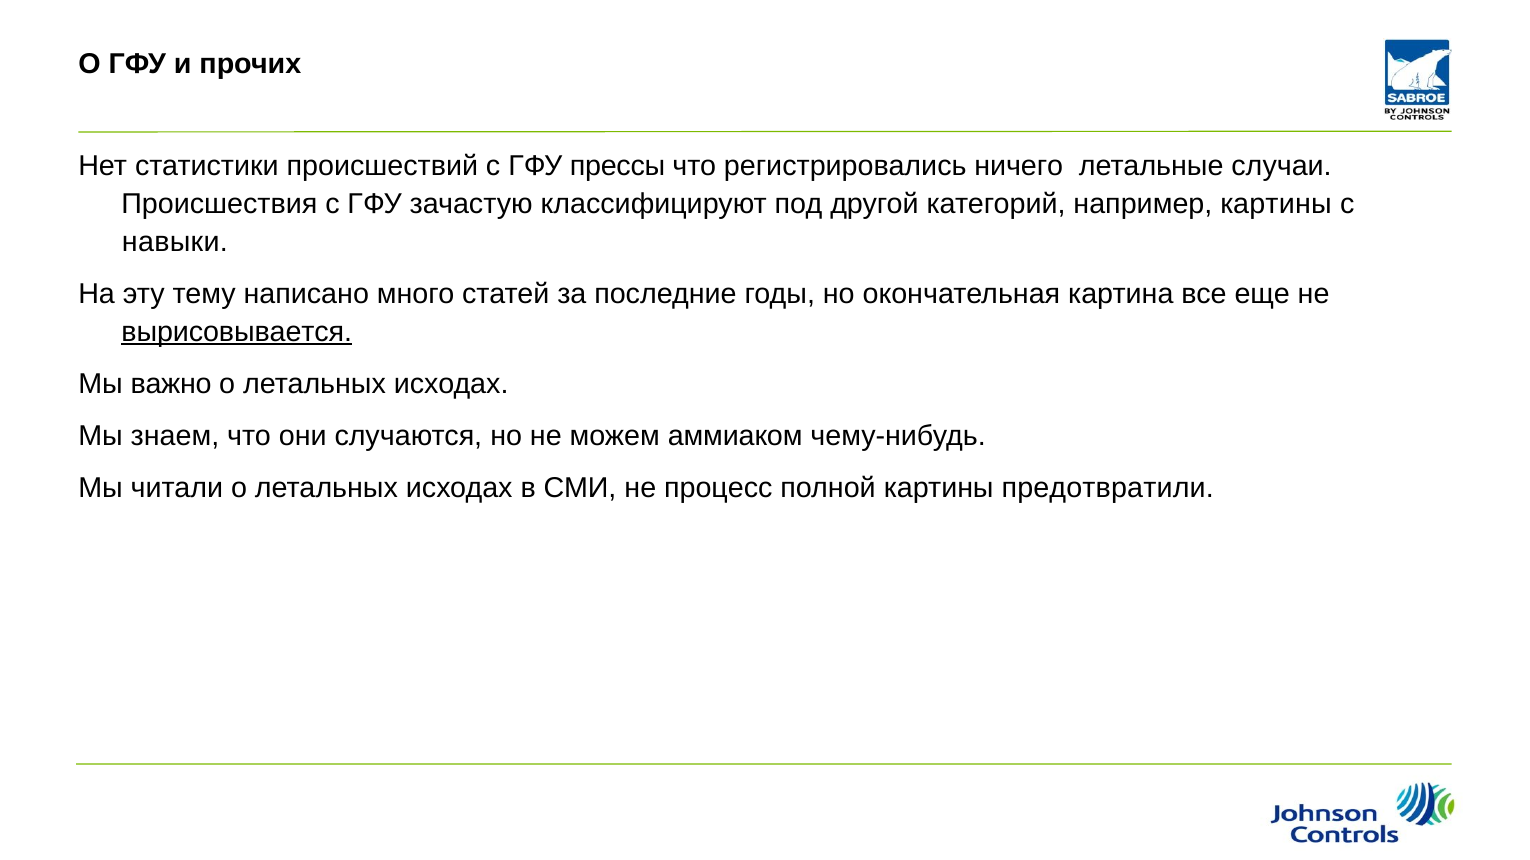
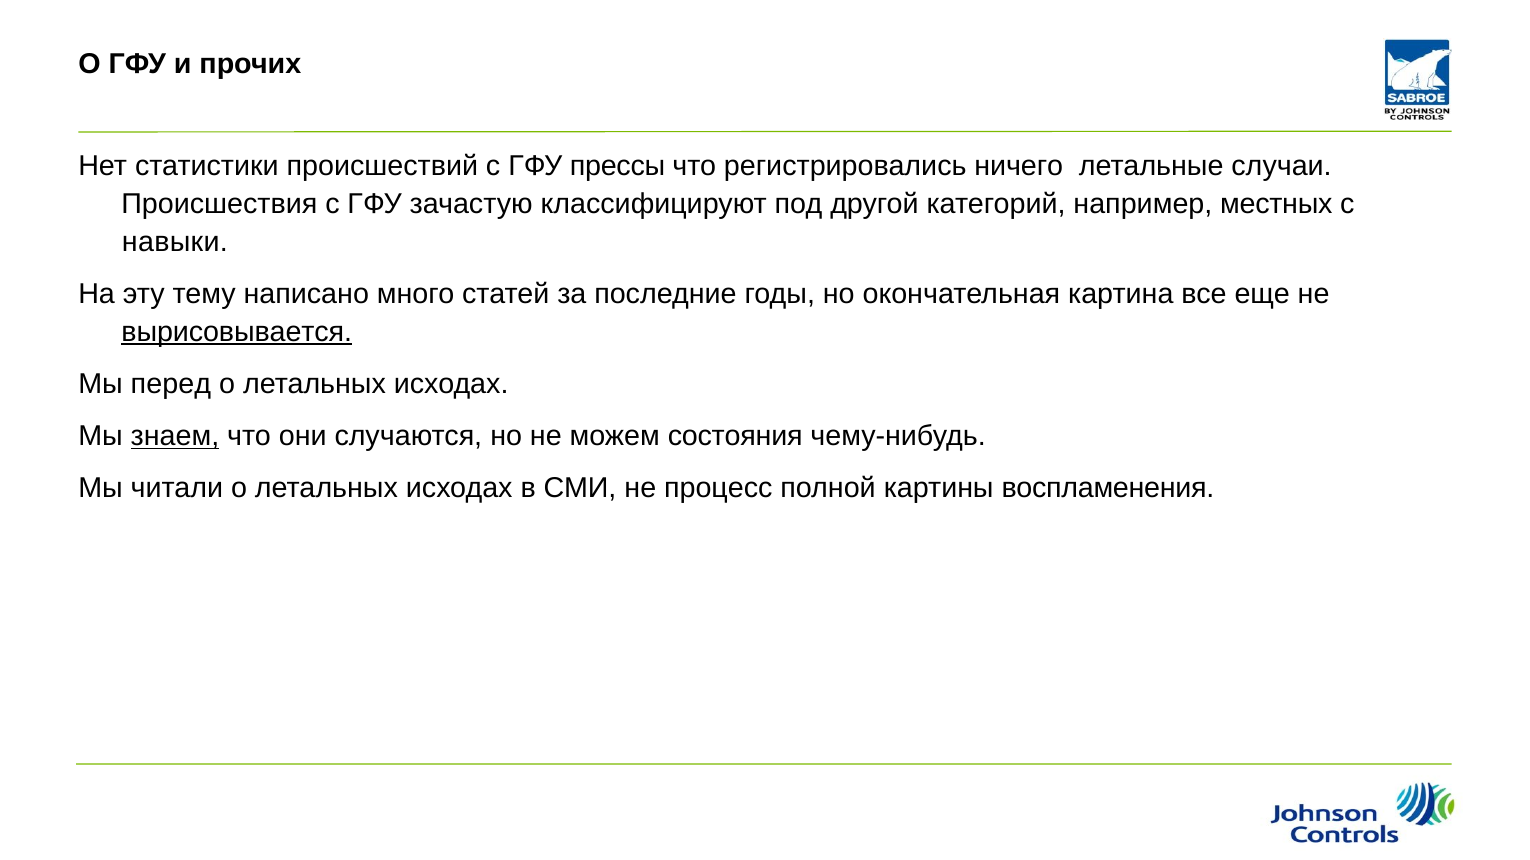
например картины: картины -> местных (1276, 204)
важно: важно -> перед (171, 384)
знаем underline: none -> present (175, 437)
аммиаком: аммиаком -> состояния (735, 437)
предотвратили: предотвратили -> воспламенения (1108, 489)
